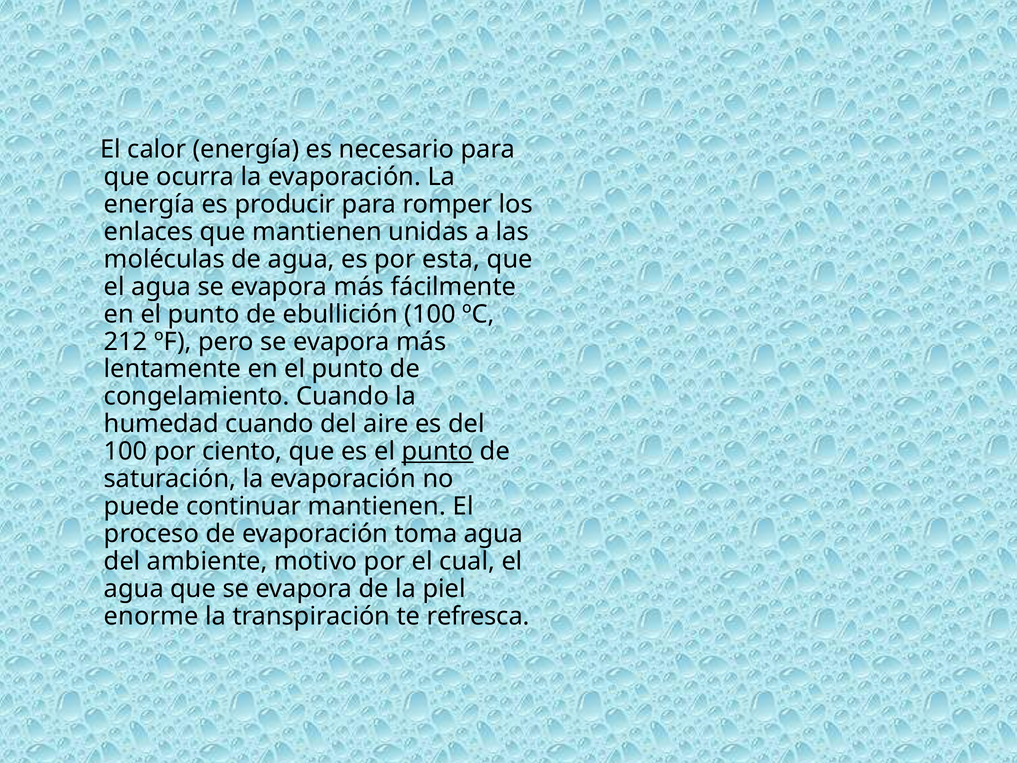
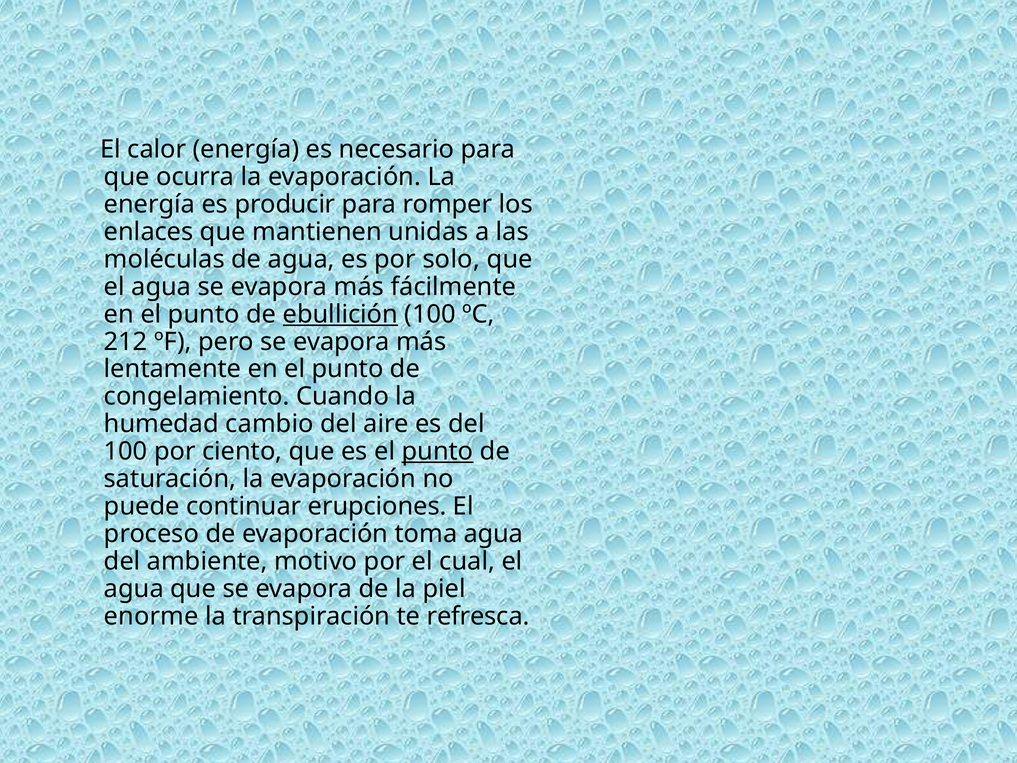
esta: esta -> solo (451, 259)
ebullición underline: none -> present (340, 314)
humedad cuando: cuando -> cambio (269, 424)
continuar mantienen: mantienen -> erupciones (377, 506)
